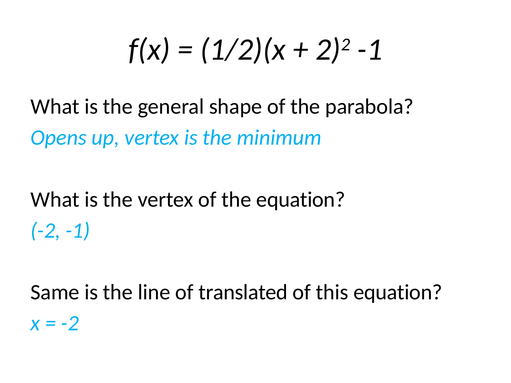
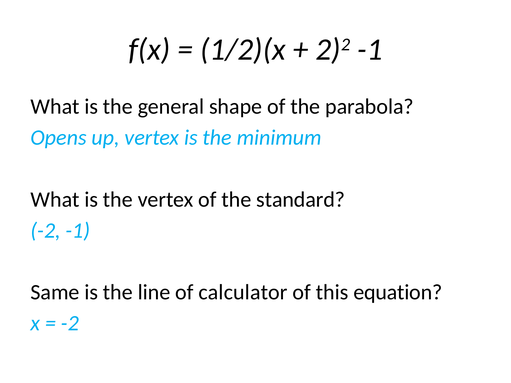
the equation: equation -> standard (301, 200)
translated: translated -> calculator (243, 292)
